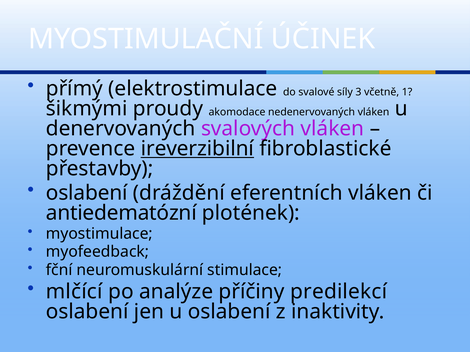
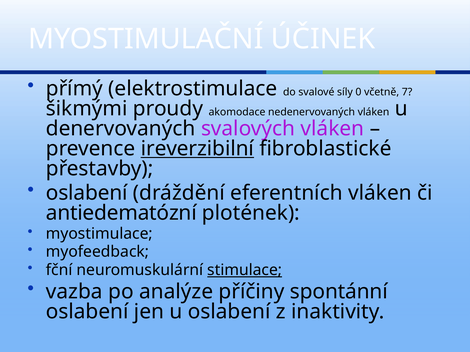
3: 3 -> 0 (358, 92)
1: 1 -> 7 (407, 92)
stimulace underline: none -> present (245, 270)
mlčící: mlčící -> vazba (74, 292)
predilekcí: predilekcí -> spontánní (339, 292)
